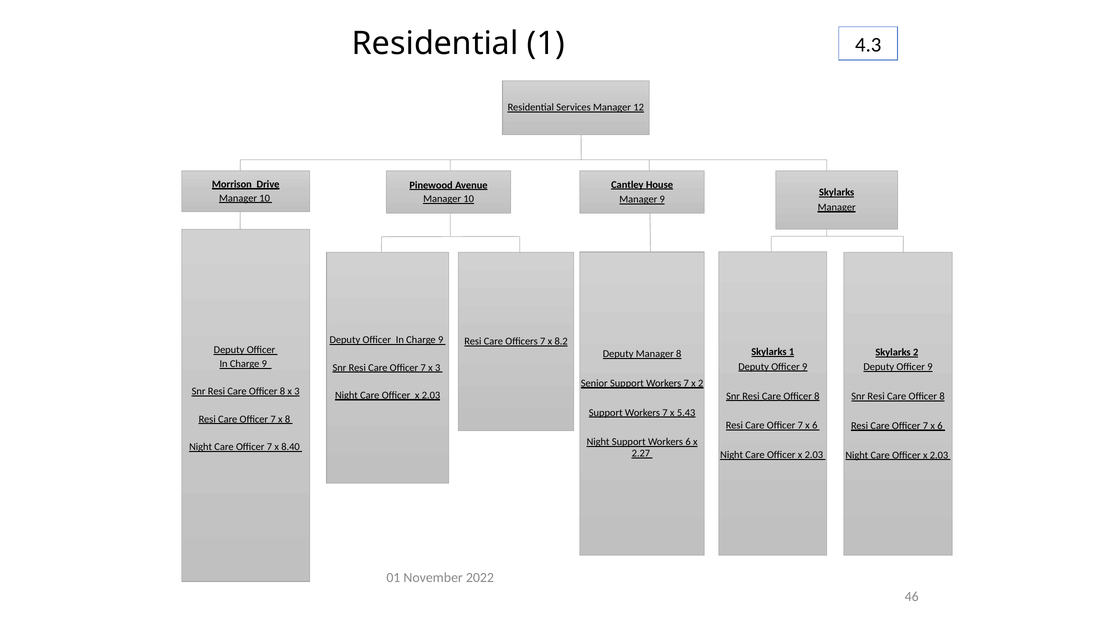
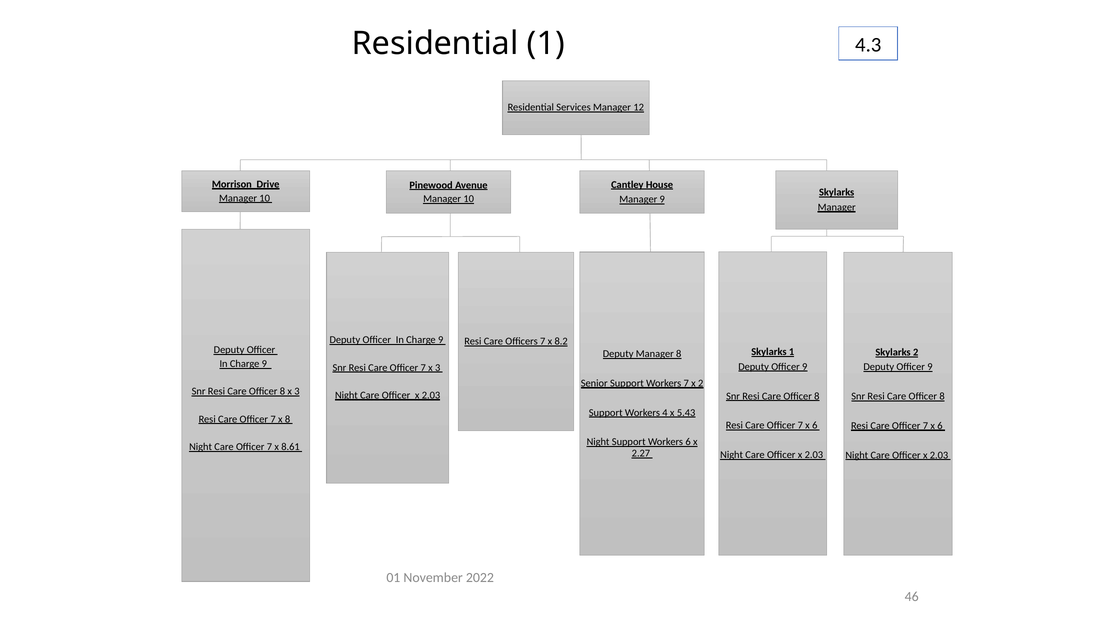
7: 7 -> 4 (665, 412)
8.40: 8.40 -> 8.61 (290, 446)
